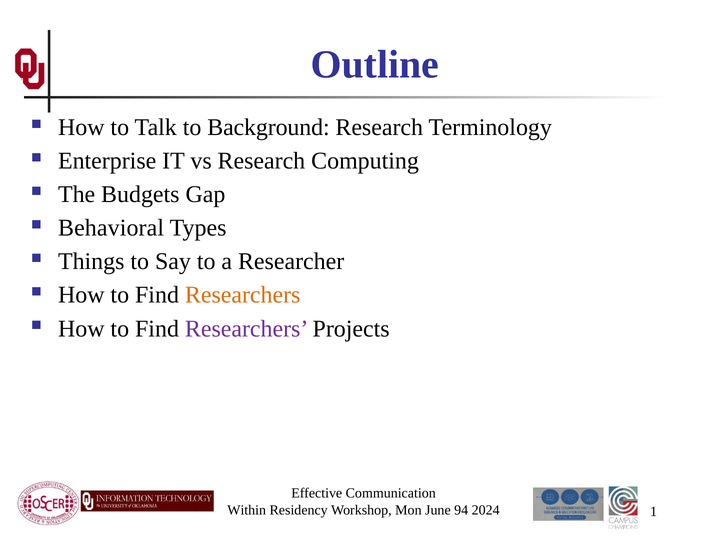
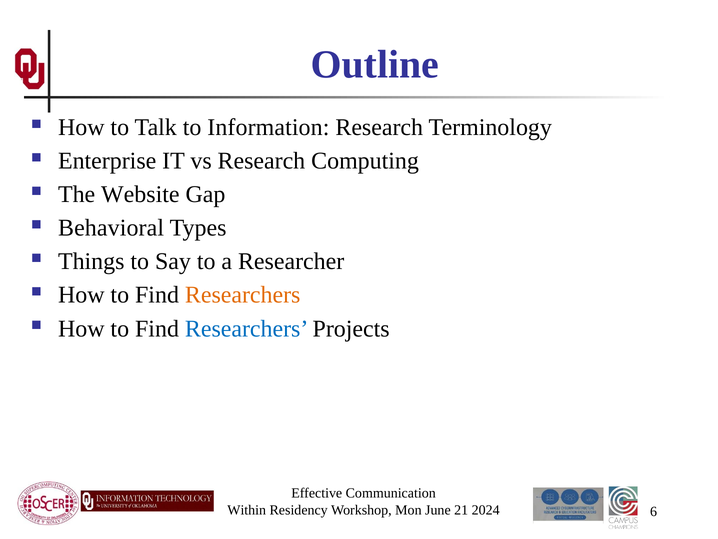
Background: Background -> Information (268, 127)
Budgets: Budgets -> Website (140, 194)
Researchers colour: purple -> blue (247, 328)
94: 94 -> 21 (461, 510)
1: 1 -> 6 (654, 511)
